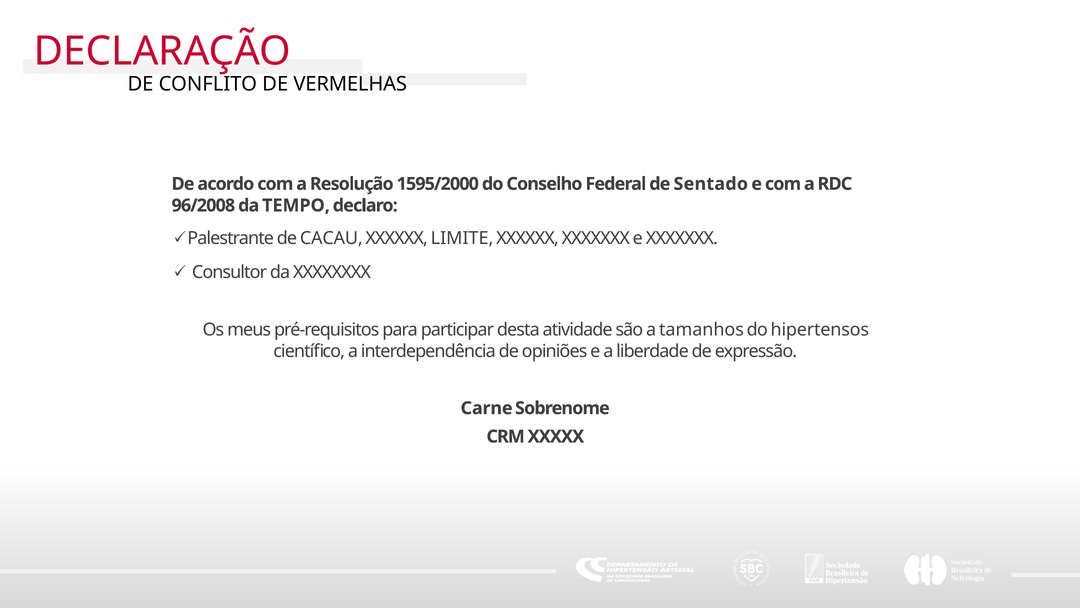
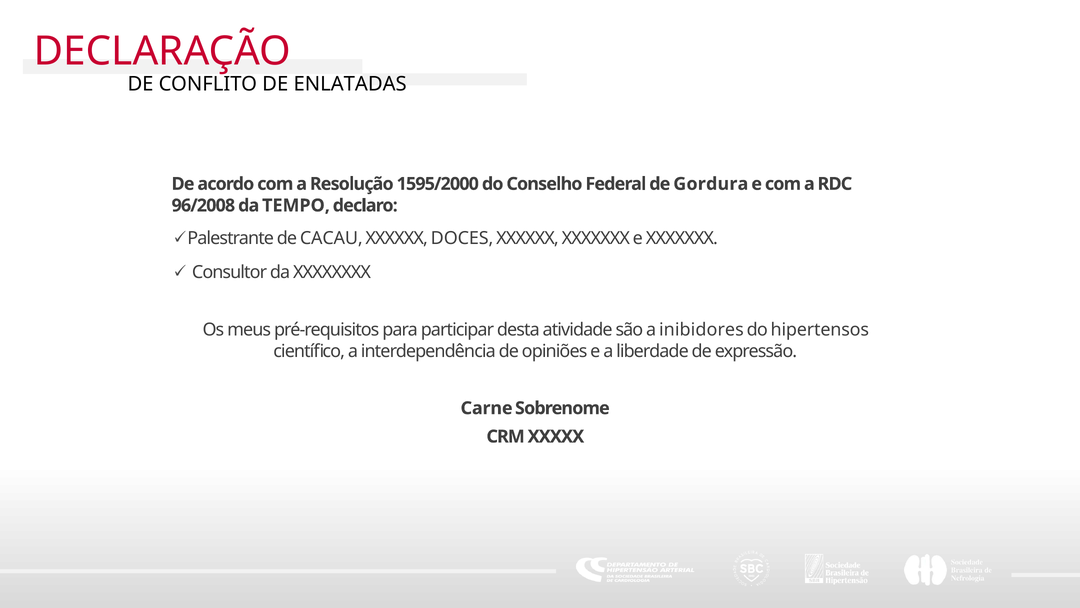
VERMELHAS: VERMELHAS -> ENLATADAS (350, 84)
Sentado: Sentado -> Gordura (711, 184)
LIMITE: LIMITE -> DOCES (462, 238)
tamanhos: tamanhos -> inibidores (701, 330)
